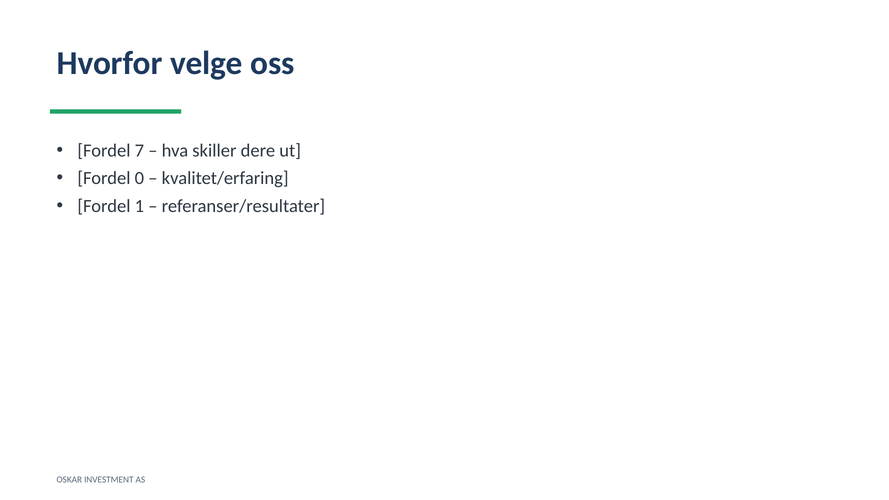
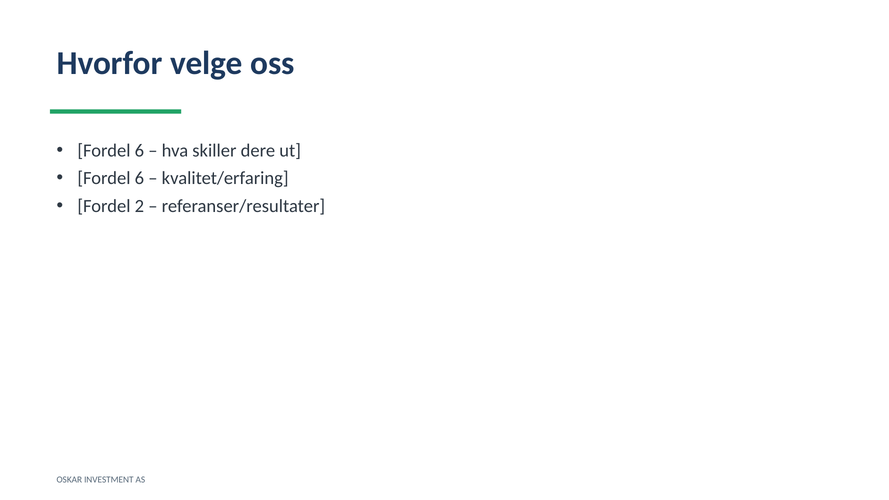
7: 7 -> 6 (139, 151)
0: 0 -> 6 (139, 178)
1: 1 -> 2 (139, 206)
